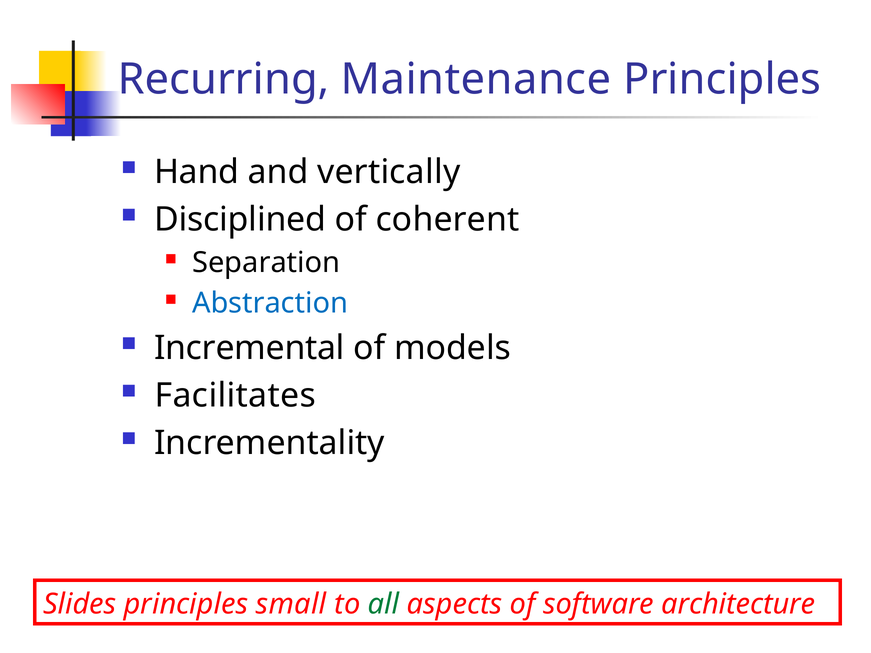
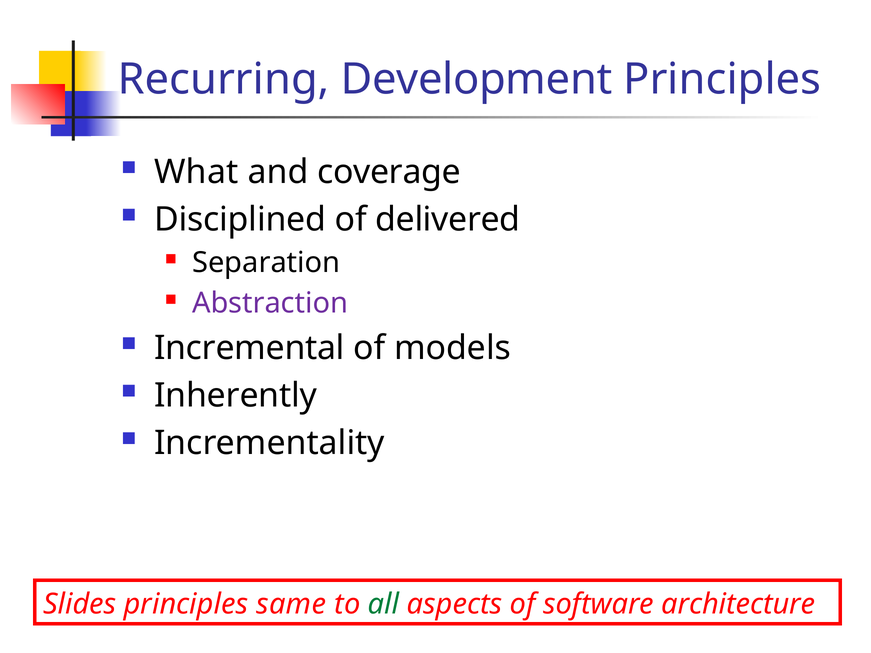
Maintenance: Maintenance -> Development (477, 79)
Hand: Hand -> What (196, 172)
vertically: vertically -> coverage (389, 172)
coherent: coherent -> delivered (448, 220)
Abstraction colour: blue -> purple (270, 304)
Facilitates: Facilitates -> Inherently (236, 396)
small: small -> same (291, 604)
